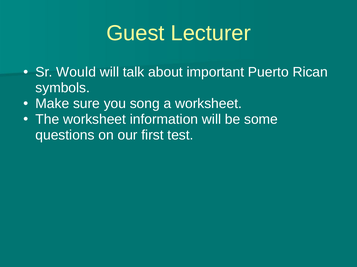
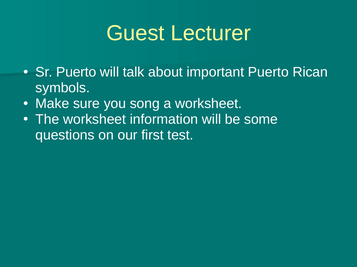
Sr Would: Would -> Puerto (76, 72)
